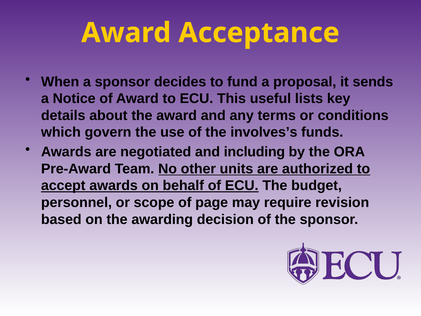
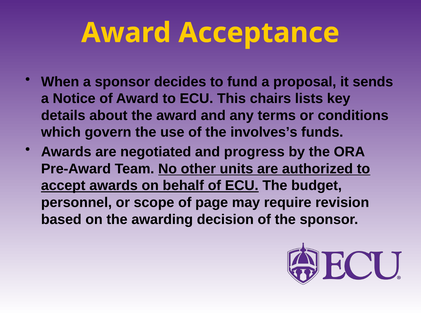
useful: useful -> chairs (270, 99)
including: including -> progress (254, 152)
